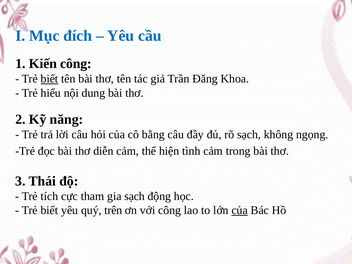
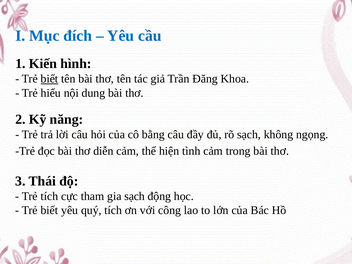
Kiến công: công -> hình (76, 64)
quý trên: trên -> tích (113, 210)
của underline: present -> none (240, 210)
